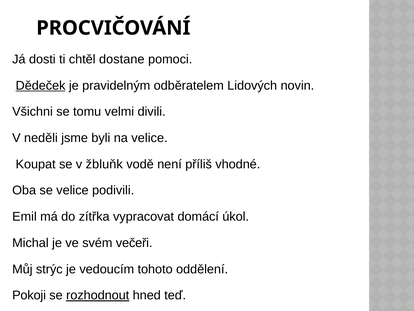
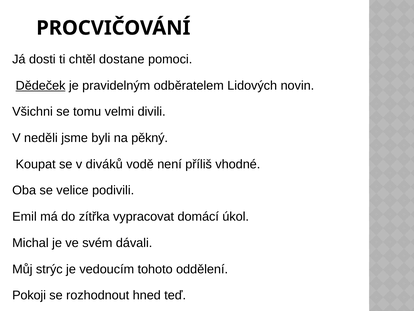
na velice: velice -> pěkný (150, 138)
žbluňk: žbluňk -> diváků (104, 164)
večeři: večeři -> dávali (134, 243)
rozhodnout underline: present -> none (98, 295)
